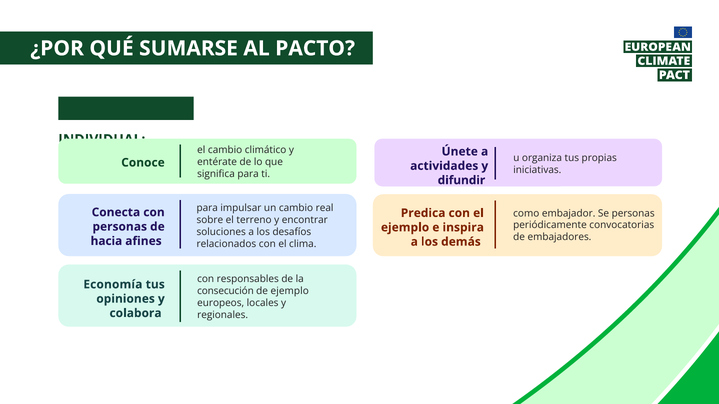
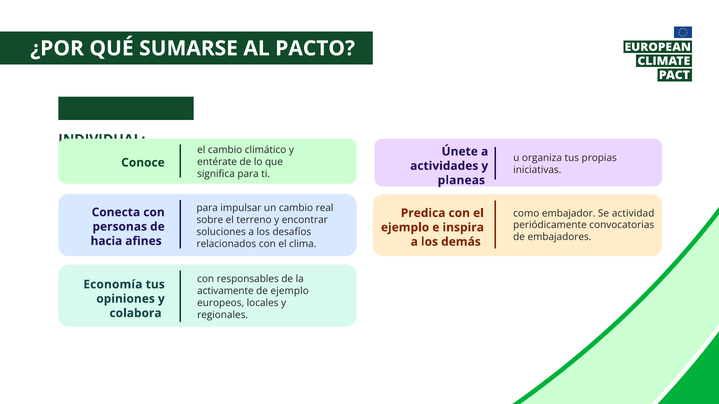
difundir: difundir -> planeas (461, 180)
Se personas: personas -> actividad (633, 213)
consecución: consecución -> activamente (225, 291)
